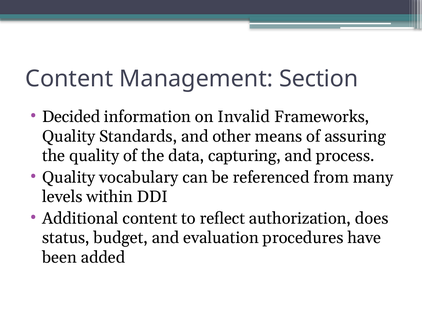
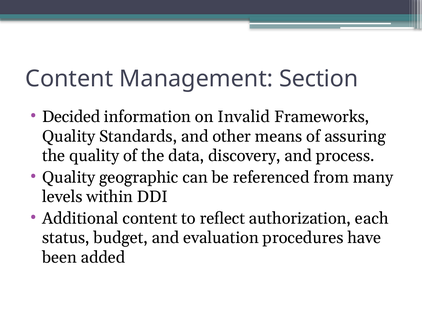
capturing: capturing -> discovery (244, 156)
vocabulary: vocabulary -> geographic (139, 178)
does: does -> each (372, 219)
